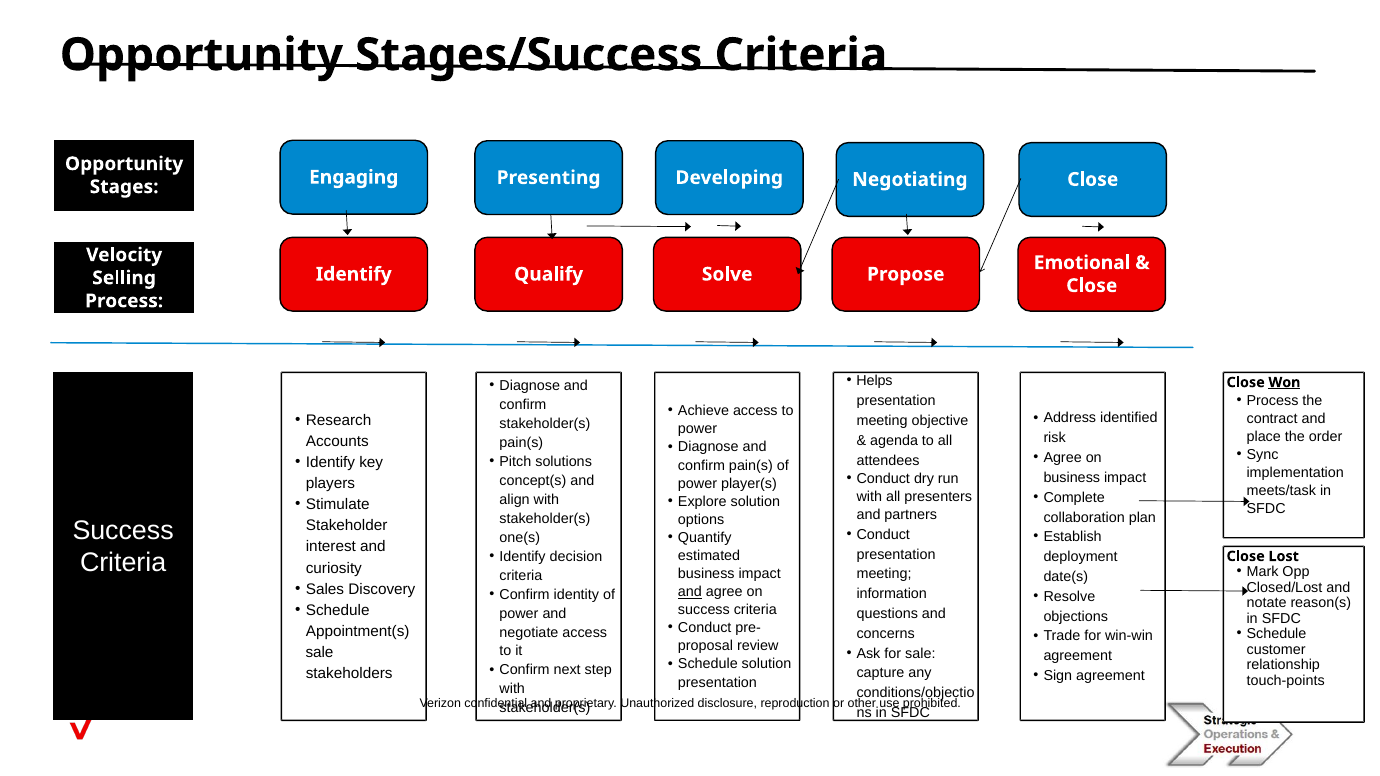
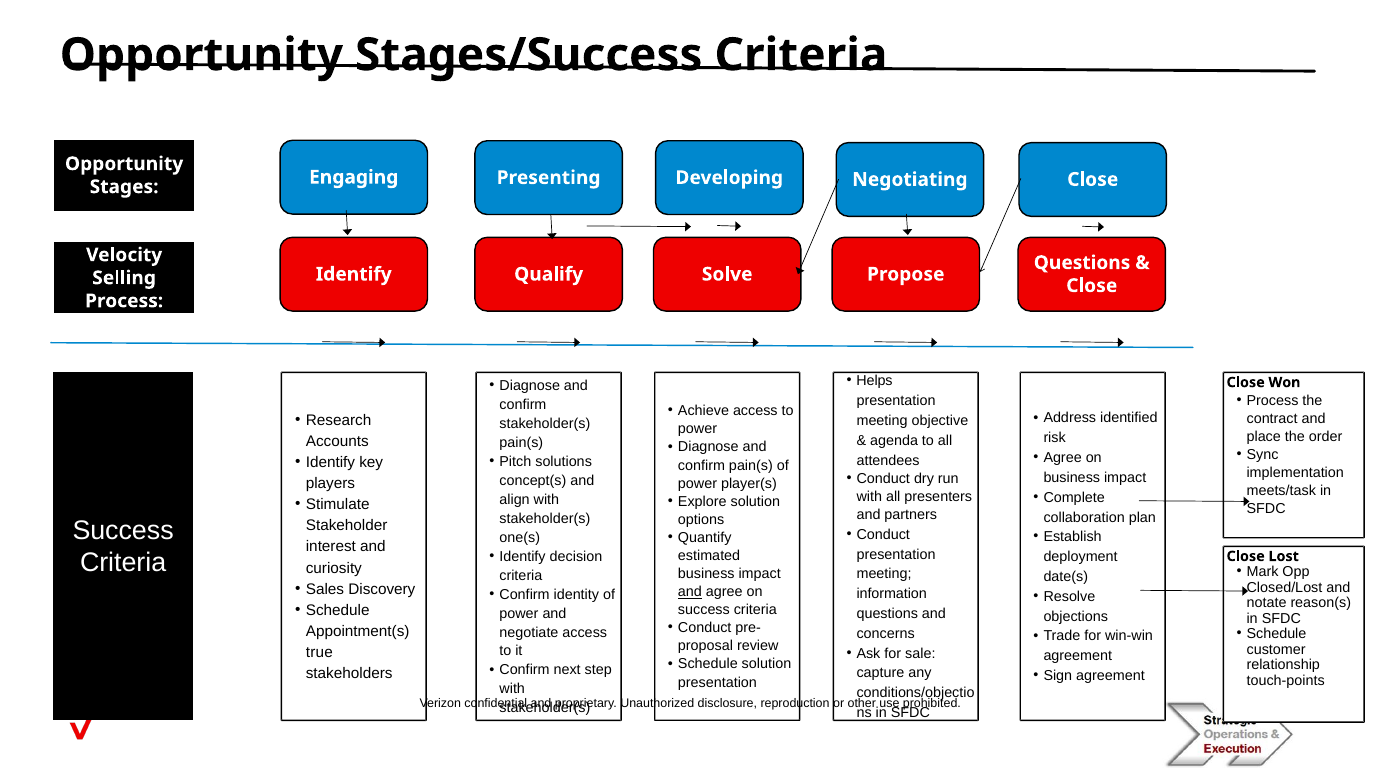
Emotional: Emotional -> Questions (1082, 263)
Won underline: present -> none (1284, 383)
sale: sale -> true (319, 653)
